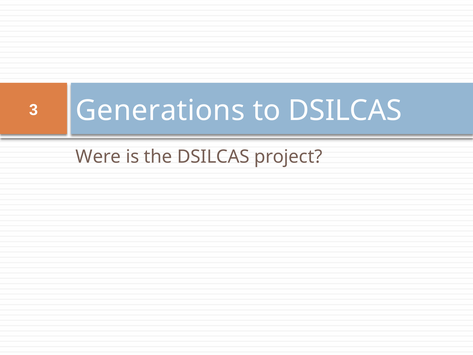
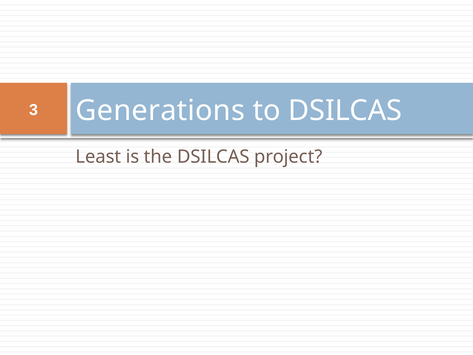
Were: Were -> Least (98, 157)
